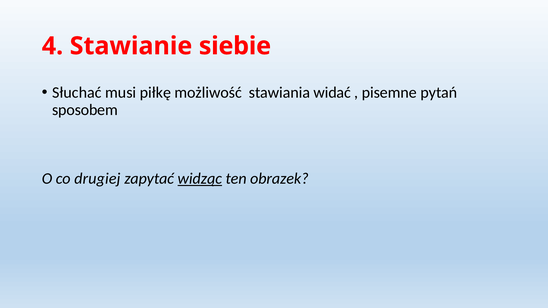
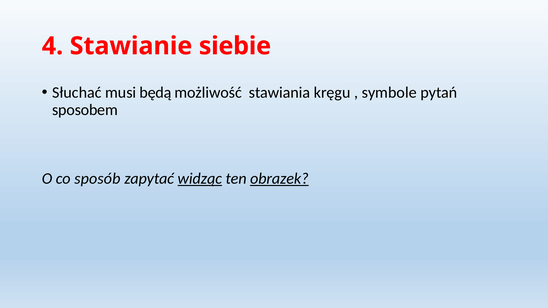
piłkę: piłkę -> będą (155, 93)
widać: widać -> kręgu (332, 93)
pisemne: pisemne -> symbole (389, 93)
drugiej: drugiej -> sposób (97, 179)
obrazek underline: none -> present (279, 179)
